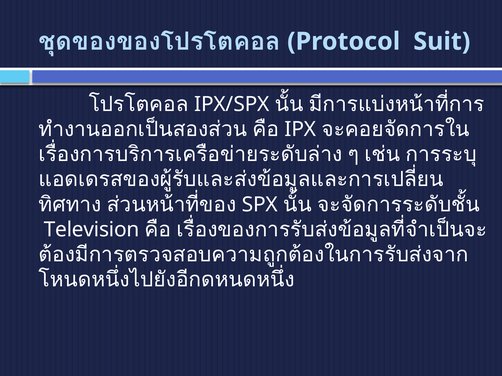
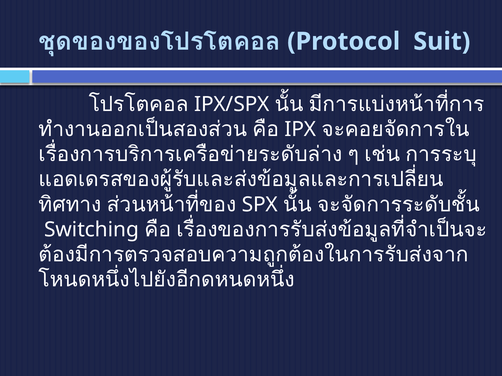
Television: Television -> Switching (92, 230)
